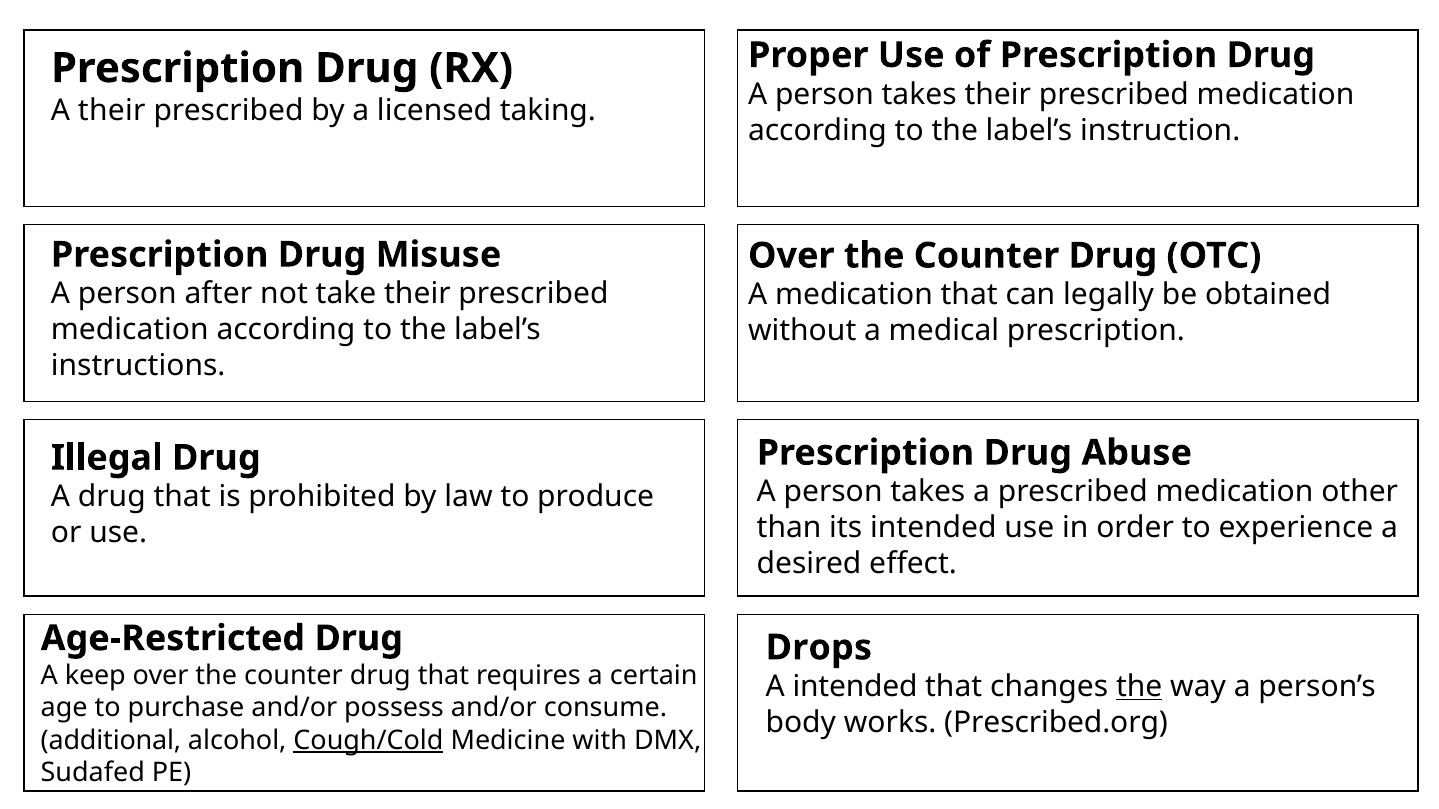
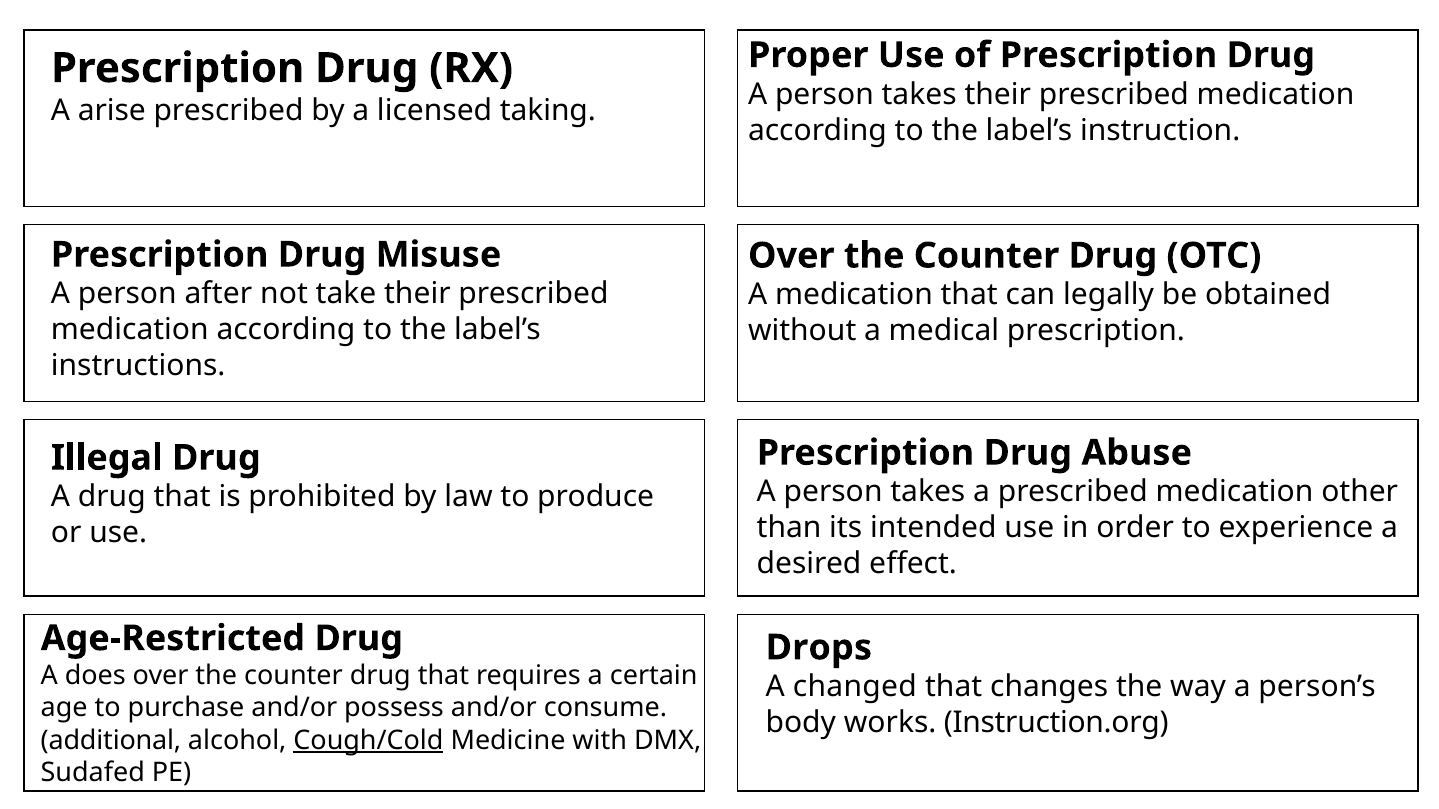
A their: their -> arise (112, 111)
keep: keep -> does (95, 676)
A intended: intended -> changed (855, 687)
the underline: present -> none (1139, 687)
Prescribed.org: Prescribed.org -> Instruction.org (1056, 723)
